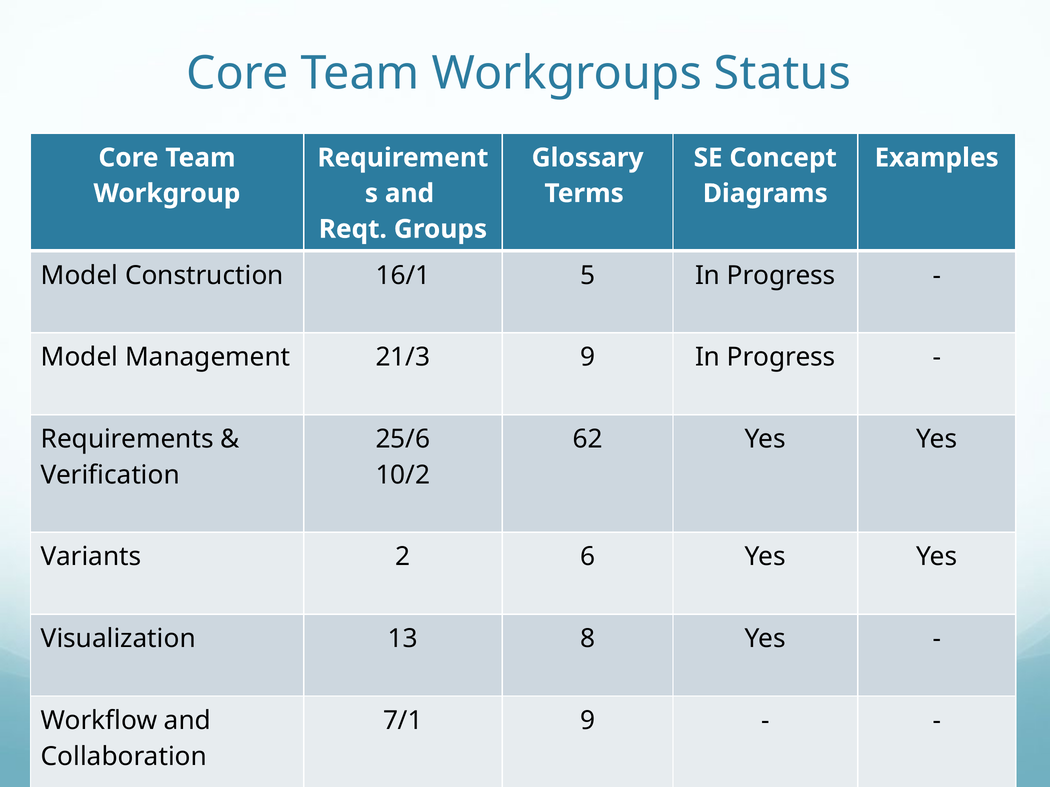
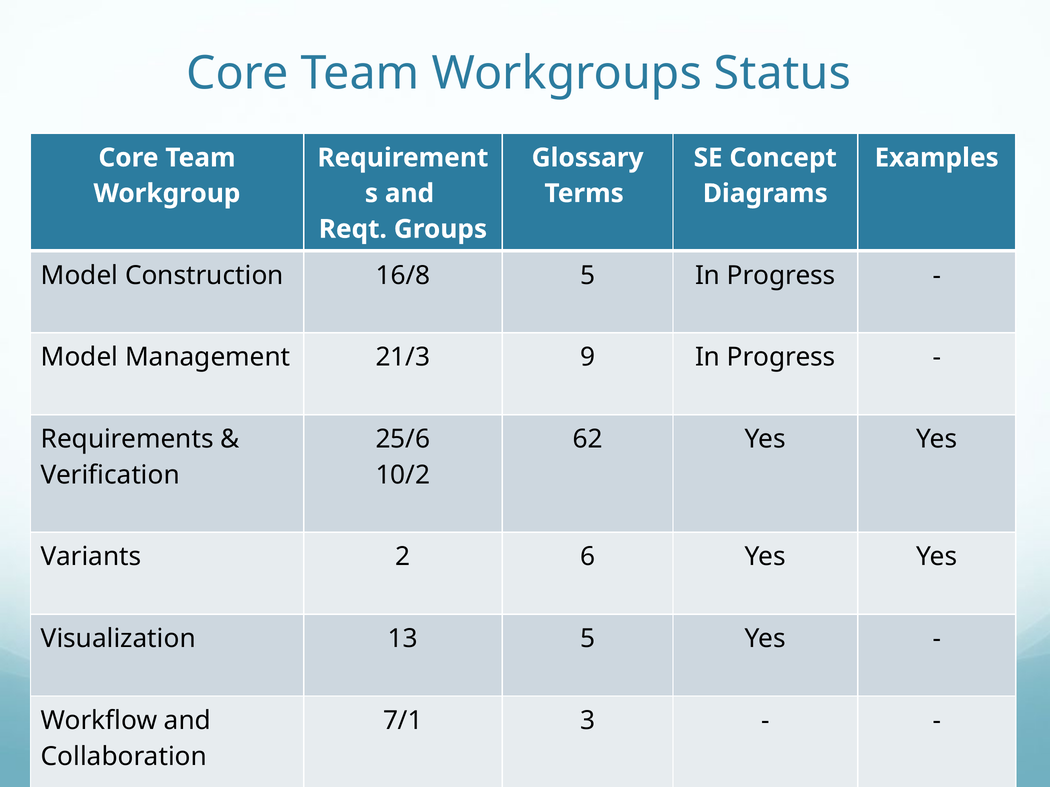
16/1: 16/1 -> 16/8 (403, 276)
13 8: 8 -> 5 (588, 639)
7/1 9: 9 -> 3 (588, 721)
